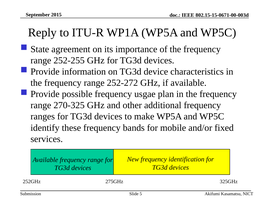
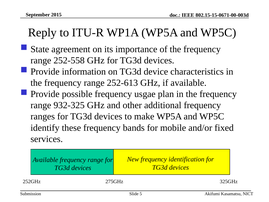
252-255: 252-255 -> 252-558 (69, 60)
252-272: 252-272 -> 252-613 (122, 83)
270-325: 270-325 -> 932-325 (69, 105)
